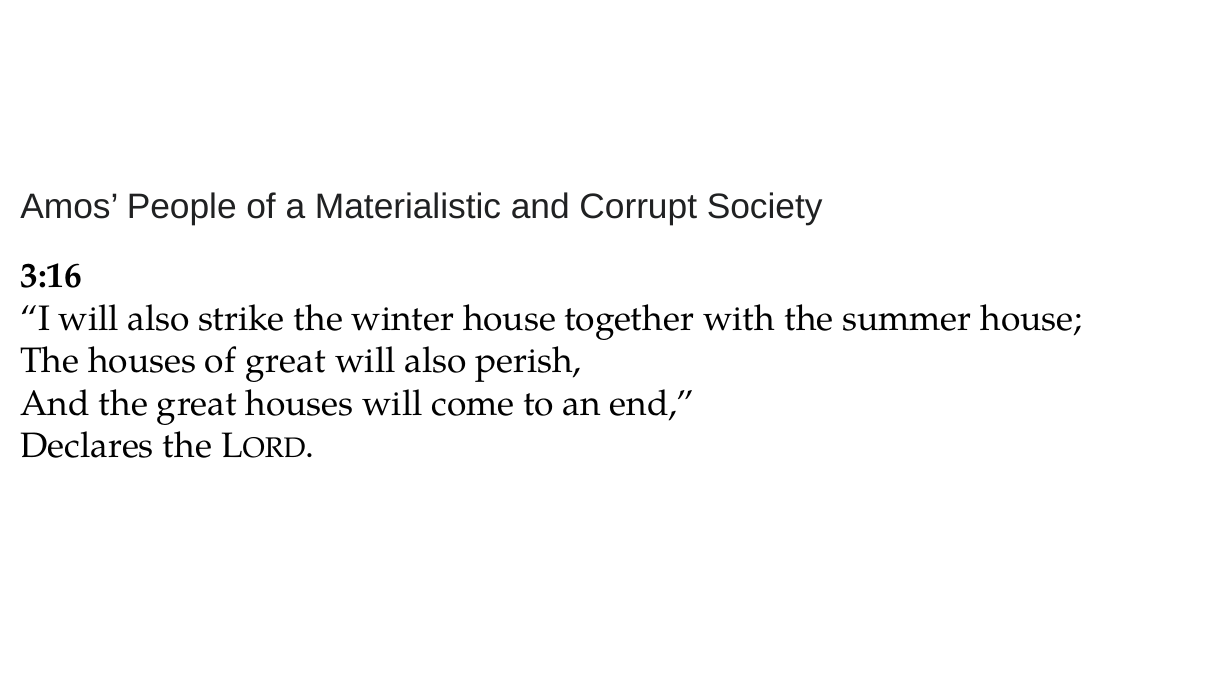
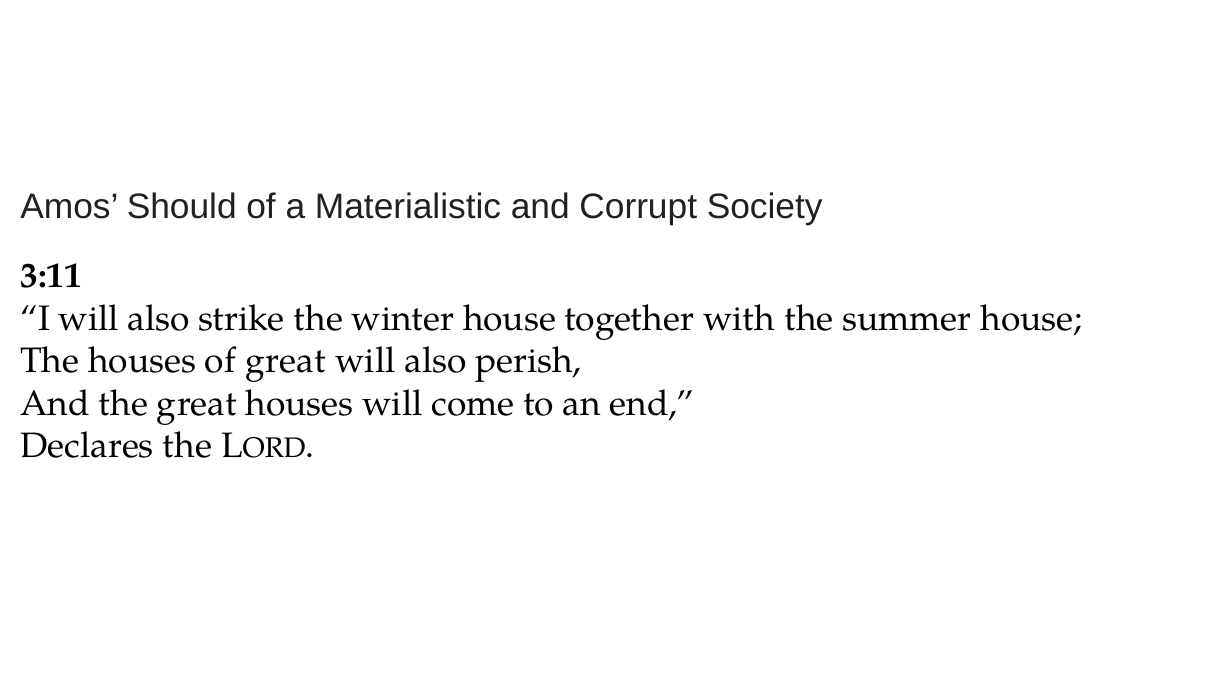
People: People -> Should (182, 207)
3:16: 3:16 -> 3:11 (51, 276)
